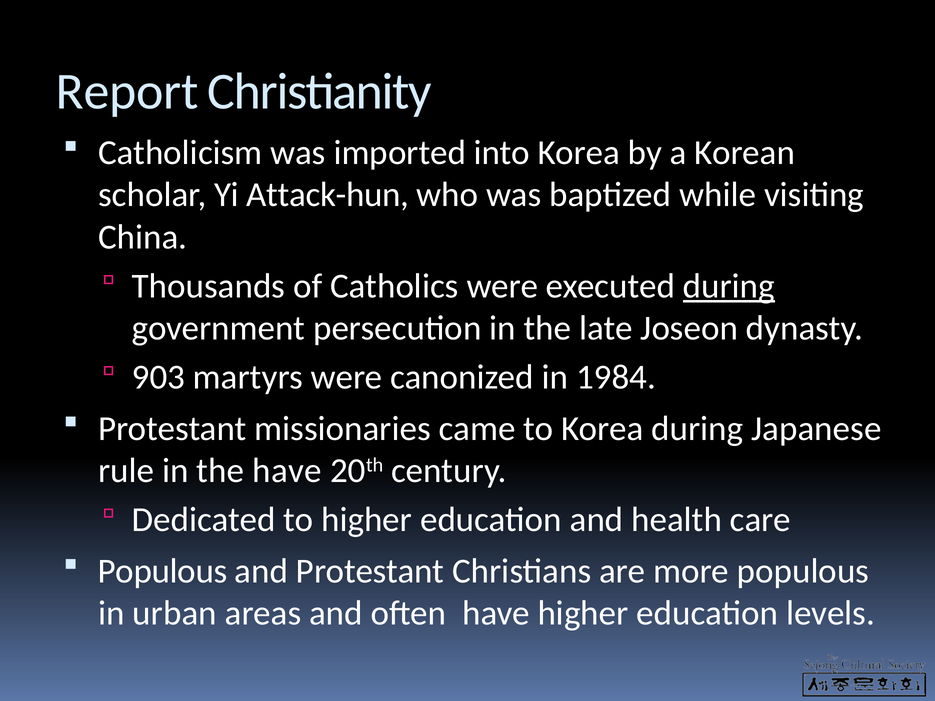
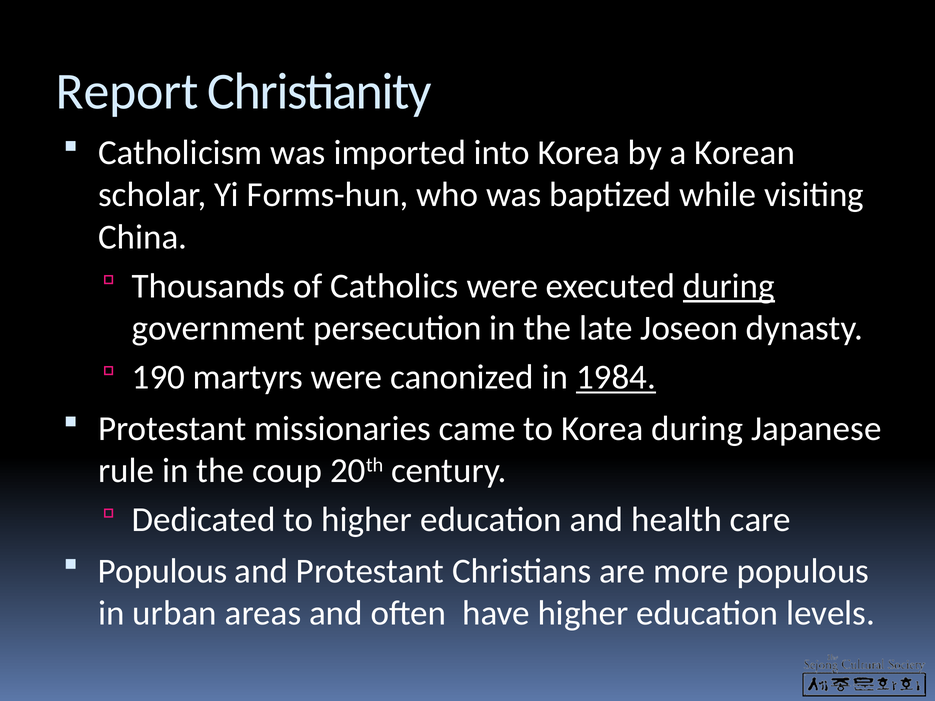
Attack-hun: Attack-hun -> Forms-hun (328, 195)
903: 903 -> 190 (158, 377)
1984 underline: none -> present (616, 377)
the have: have -> coup (287, 471)
